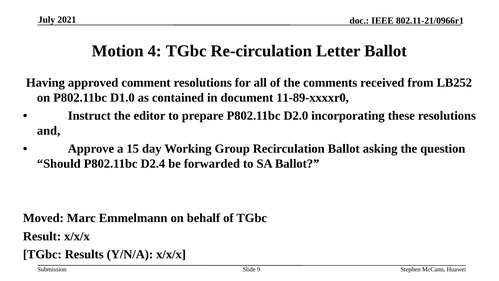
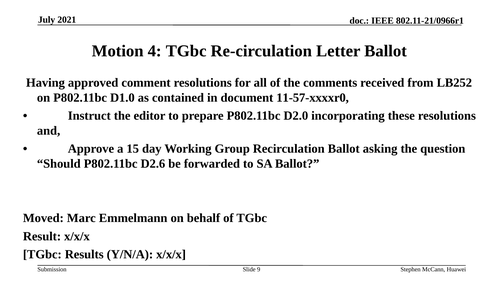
11-89-xxxxr0: 11-89-xxxxr0 -> 11-57-xxxxr0 (313, 97)
D2.4: D2.4 -> D2.6 (153, 164)
